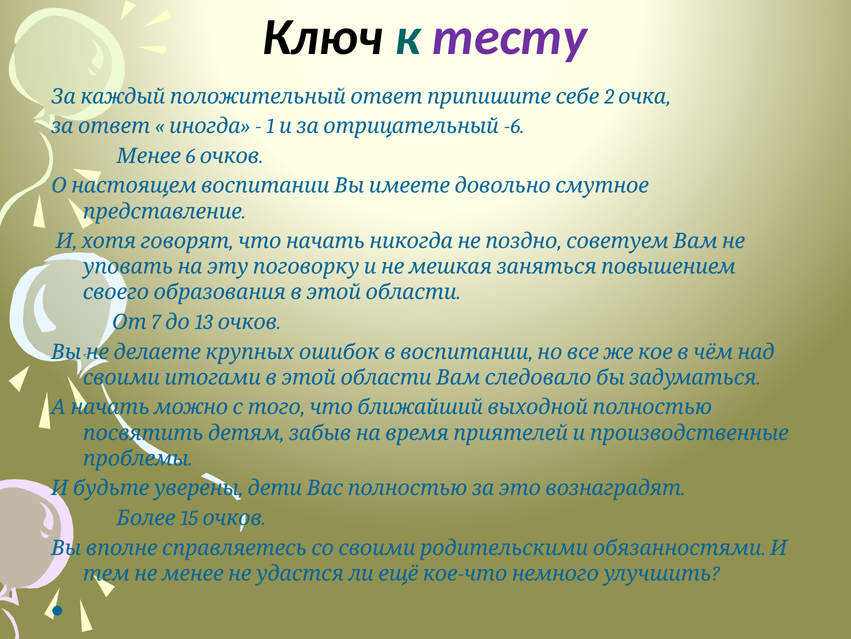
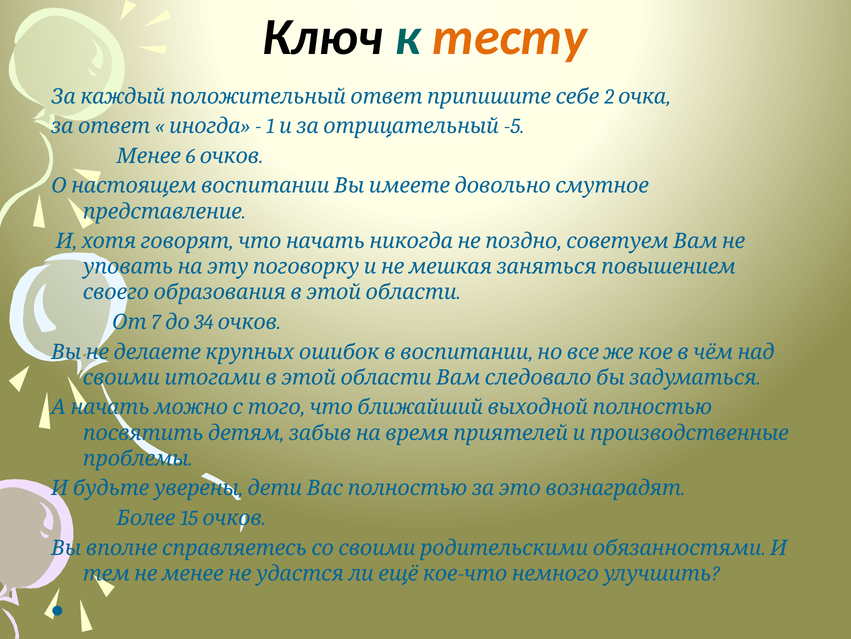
тесту colour: purple -> orange (510, 37)
-6: -6 -> -5 (514, 126)
13: 13 -> 34 (204, 322)
